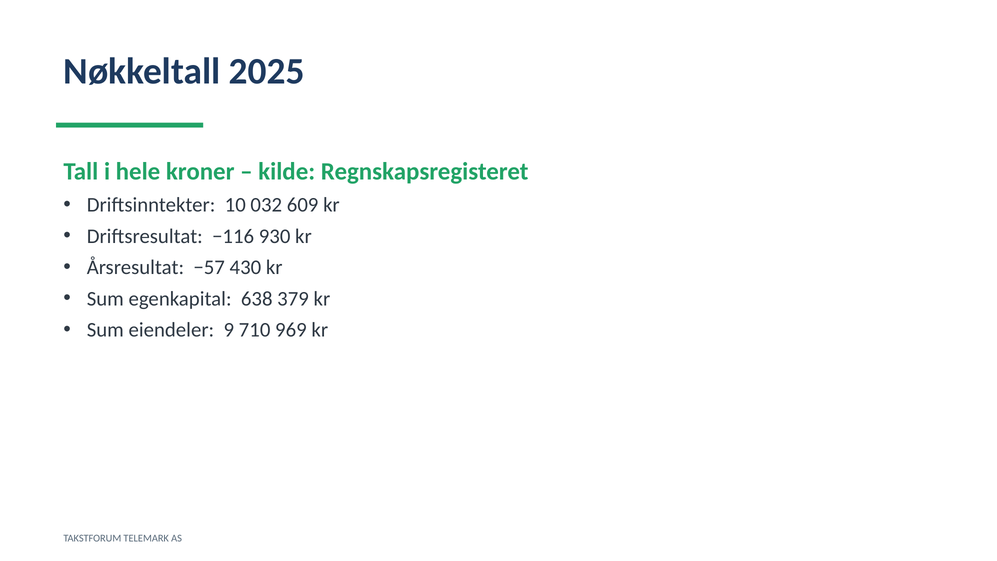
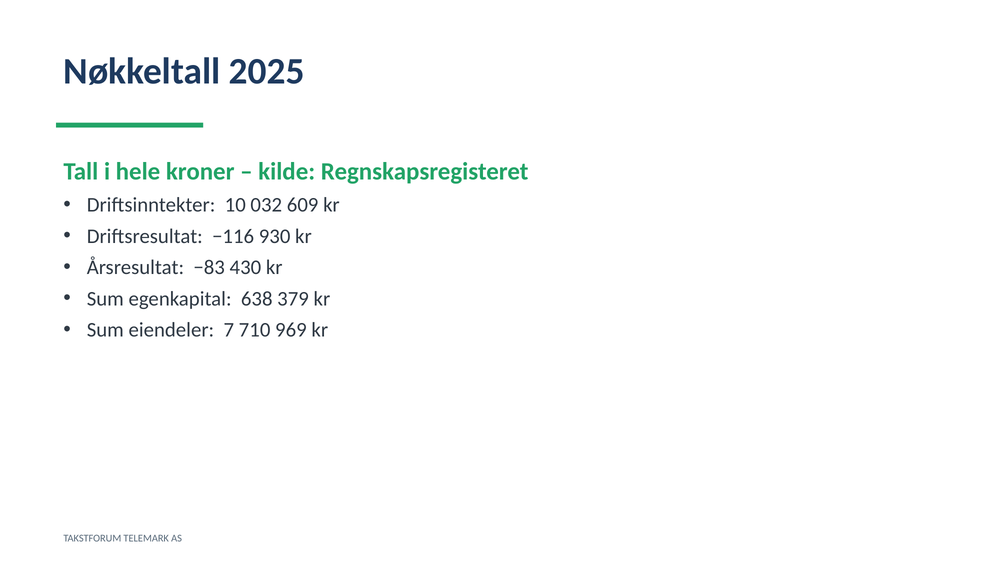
−57: −57 -> −83 (209, 267)
9: 9 -> 7 (229, 330)
